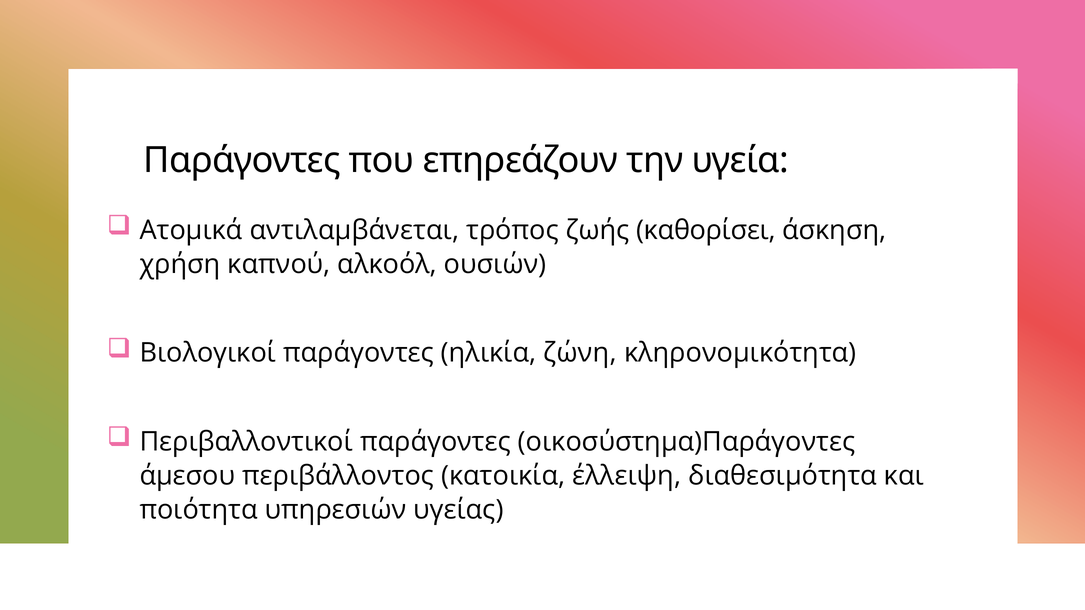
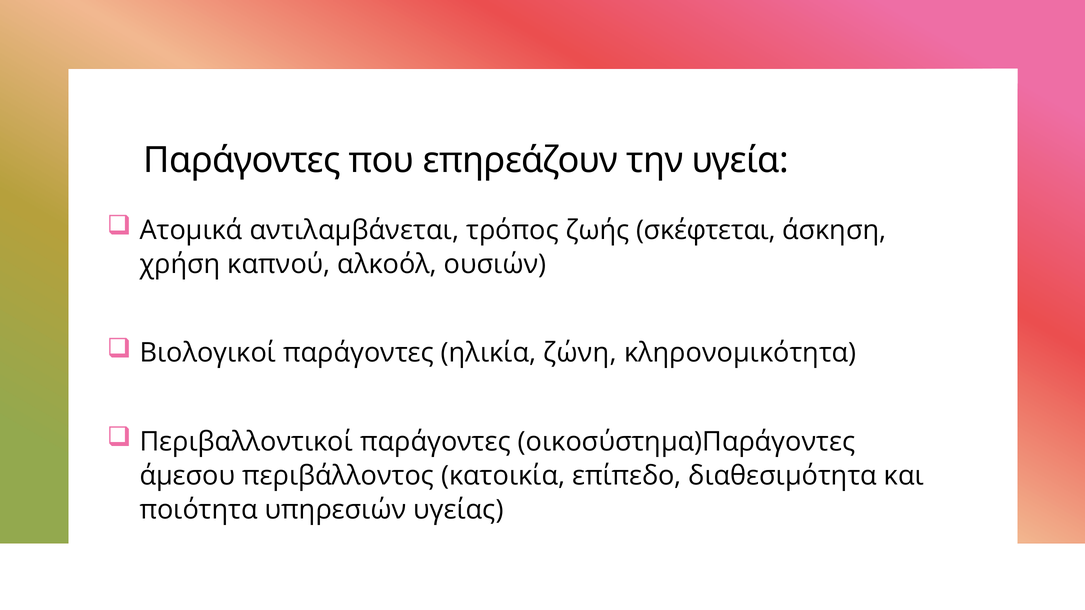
καθορίσει: καθορίσει -> σκέφτεται (706, 230)
έλλειψη: έλλειψη -> επίπεδο (627, 476)
